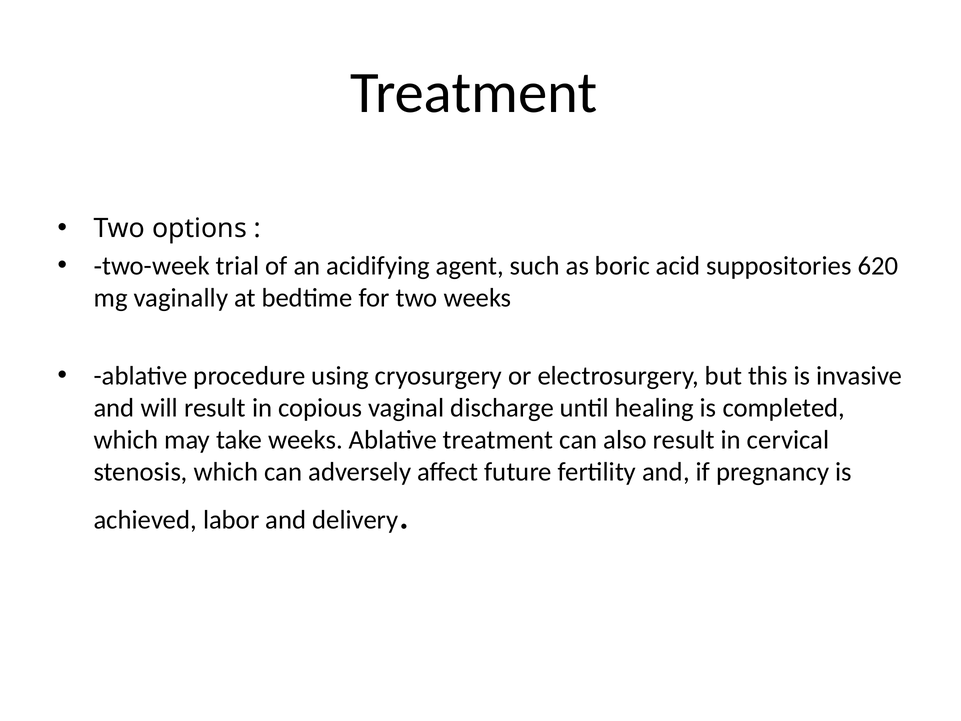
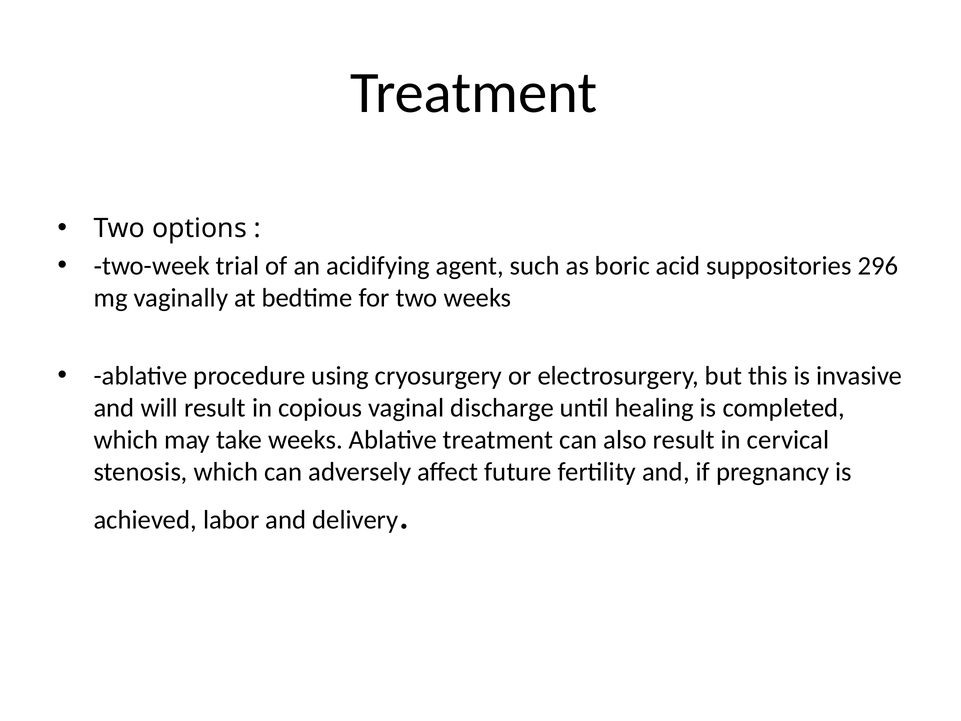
620: 620 -> 296 (878, 266)
